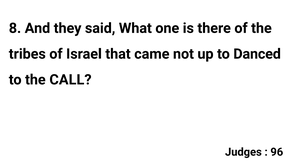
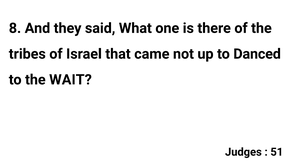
CALL: CALL -> WAIT (71, 80)
96: 96 -> 51 (277, 152)
